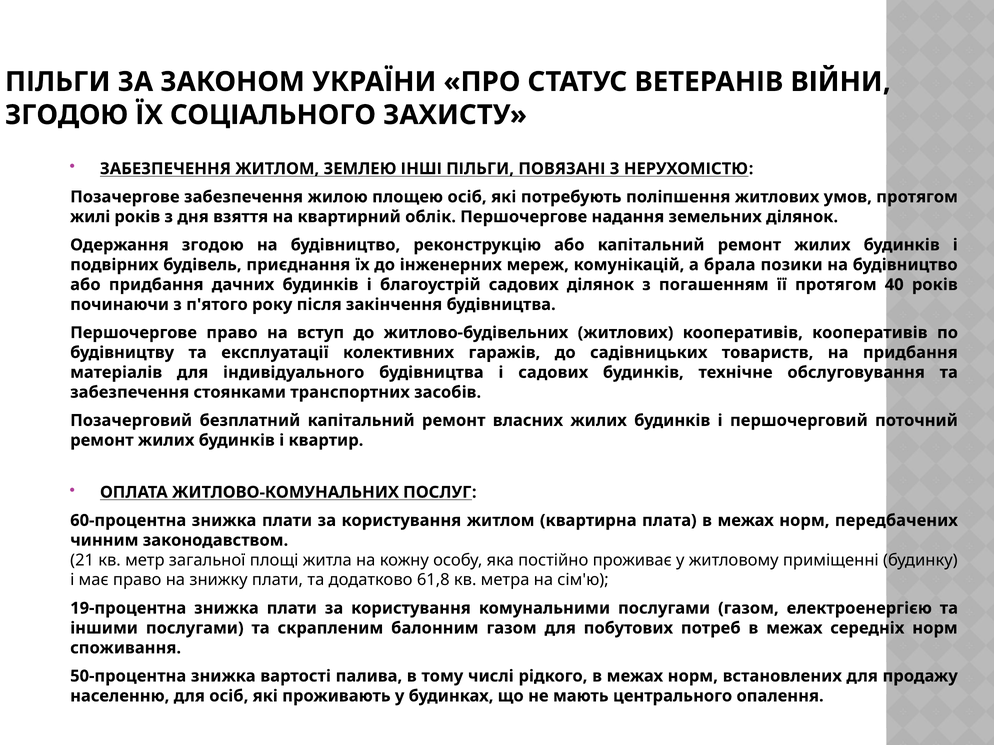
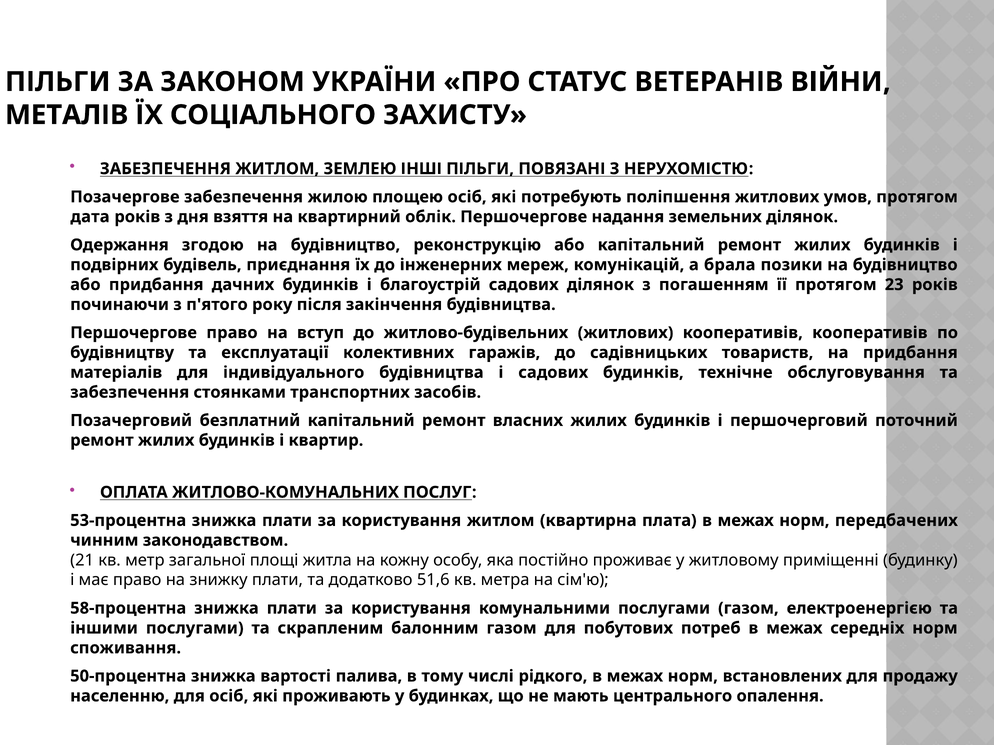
ЗГОДОЮ: ЗГОДОЮ -> МЕТАЛІВ (67, 115)
жилі: жилі -> дата (90, 217)
40: 40 -> 23 (894, 285)
60-процентна: 60-процентна -> 53-процентна (128, 521)
61,8: 61,8 -> 51,6 (433, 580)
19-процентна: 19-процентна -> 58-процентна (128, 609)
